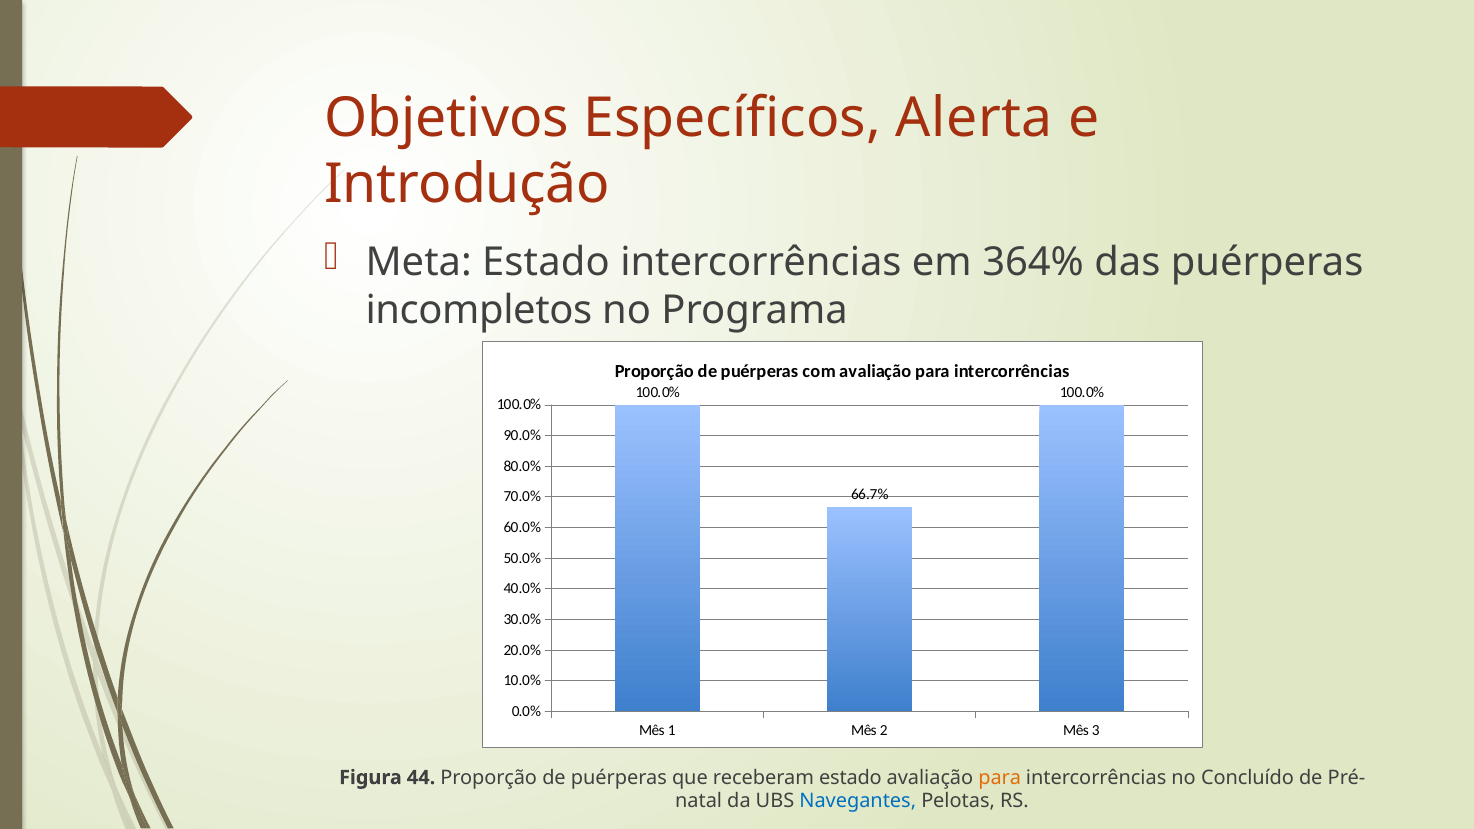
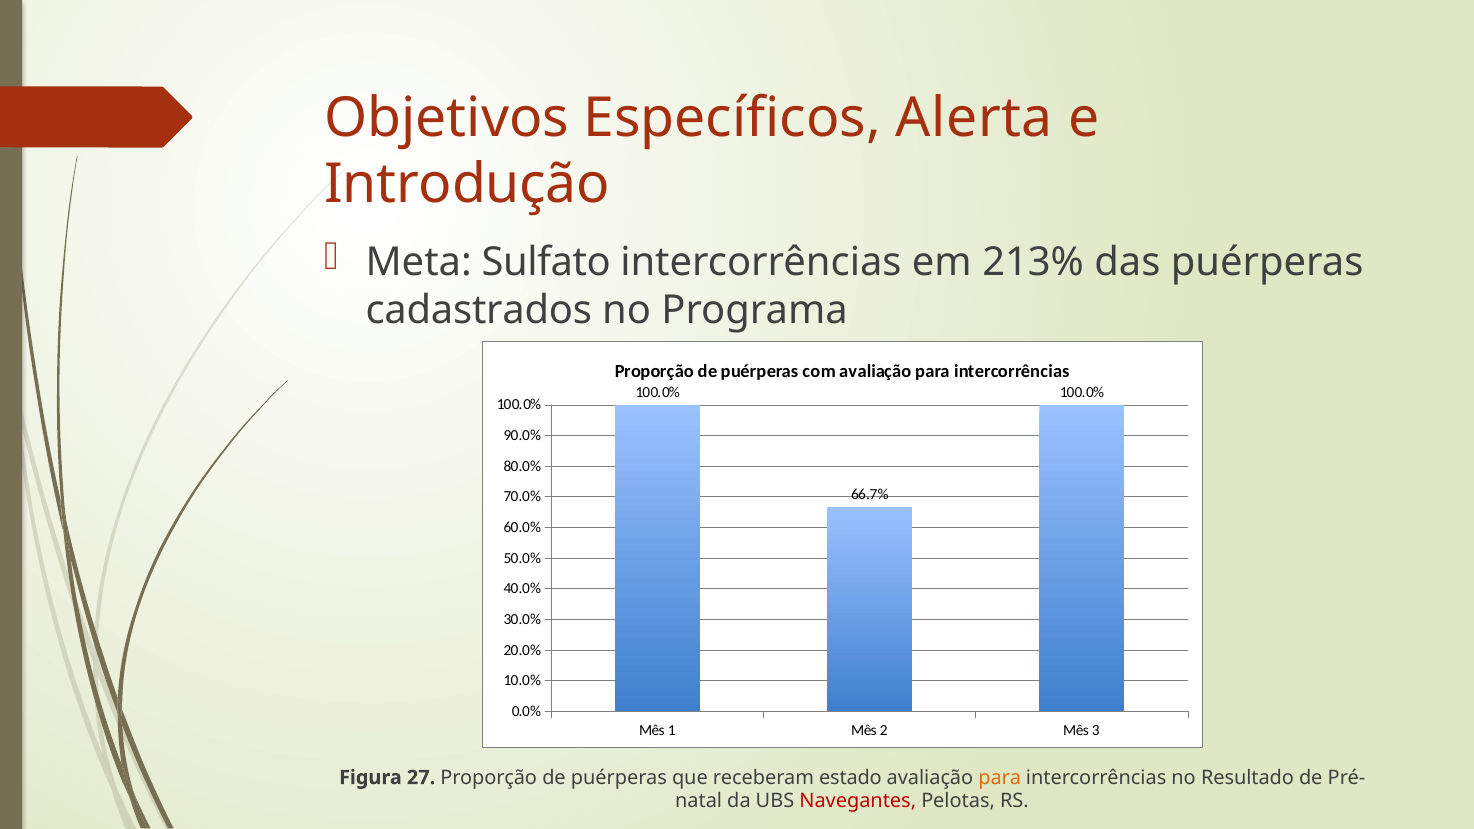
Meta Estado: Estado -> Sulfato (546, 263)
364%: 364% -> 213% (1033, 263)
incompletos: incompletos -> cadastrados (479, 311)
44: 44 -> 27 (421, 778)
Concluído: Concluído -> Resultado (1248, 778)
Navegantes colour: blue -> red (858, 801)
